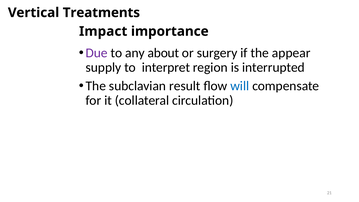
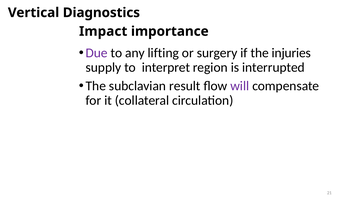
Treatments: Treatments -> Diagnostics (101, 13)
about: about -> lifting (163, 53)
appear: appear -> injuries (291, 53)
will colour: blue -> purple (240, 86)
